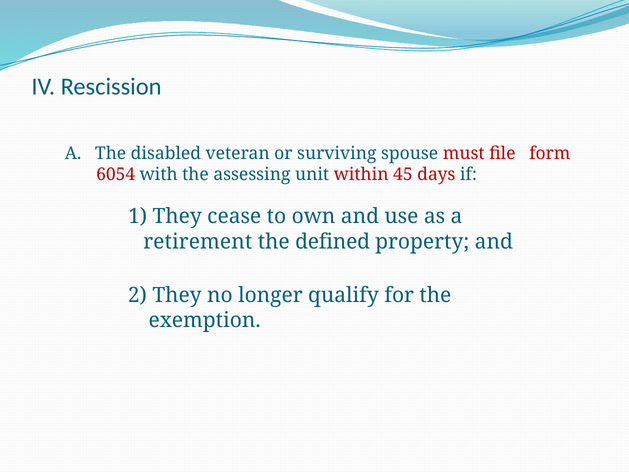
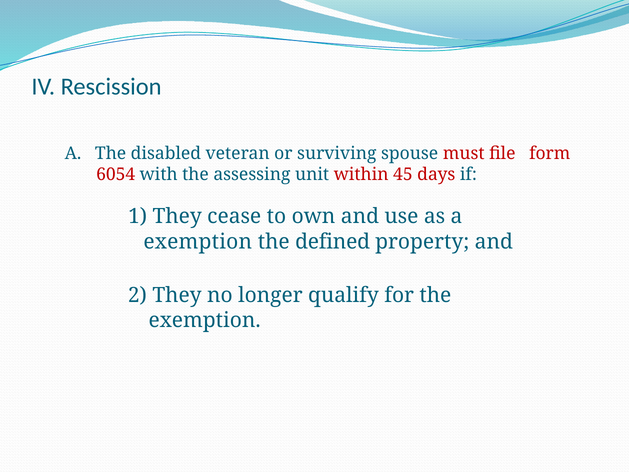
retirement: retirement -> exemption (198, 241)
